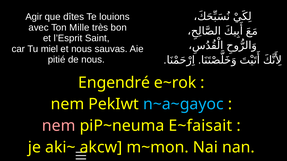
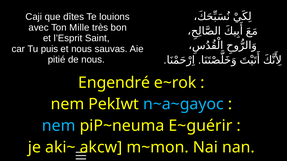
Agir: Agir -> Caji (34, 17)
miel: miel -> puis (49, 49)
nem colour: pink -> light blue (59, 126)
E~faisait: E~faisait -> E~guérir (200, 126)
